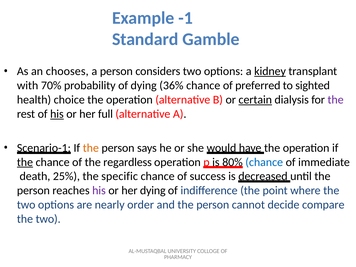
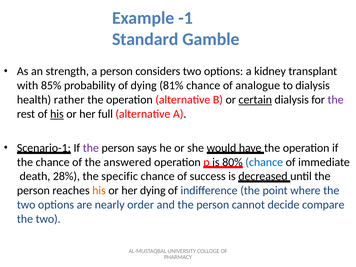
chooses: chooses -> strength (67, 71)
kidney underline: present -> none (270, 71)
70%: 70% -> 85% (51, 85)
36%: 36% -> 81% (171, 85)
preferred: preferred -> analogue (258, 85)
to sighted: sighted -> dialysis (313, 85)
choice: choice -> rather (69, 100)
the colour: orange -> purple (91, 148)
the underline: present -> none (25, 162)
regardless: regardless -> answered (127, 162)
25%: 25% -> 28% (66, 176)
his colour: purple -> orange (99, 191)
